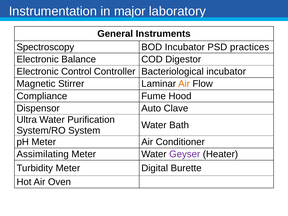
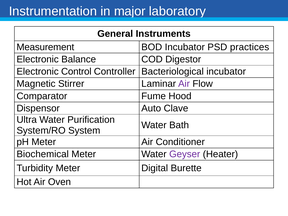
Spectroscopy: Spectroscopy -> Measurement (45, 47)
Air colour: orange -> purple (184, 84)
Compliance: Compliance -> Comparator (42, 96)
Assimilating: Assimilating -> Biochemical (43, 154)
